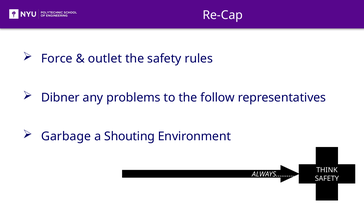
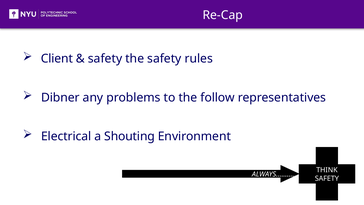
Force: Force -> Client (57, 59)
outlet: outlet -> safety (105, 59)
Garbage: Garbage -> Electrical (66, 136)
